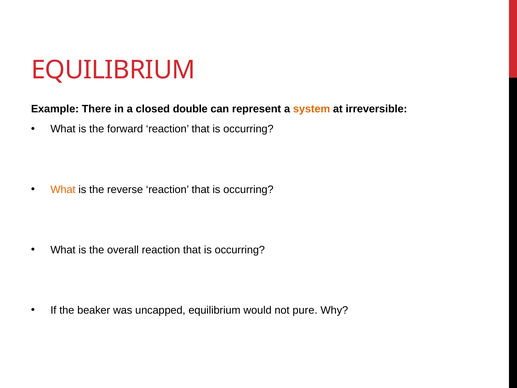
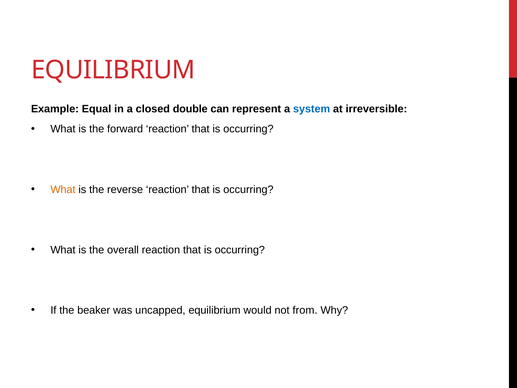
There: There -> Equal (97, 109)
system colour: orange -> blue (312, 109)
pure: pure -> from (305, 310)
